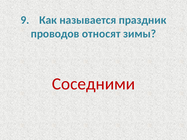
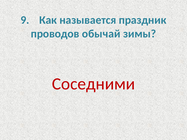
относят: относят -> обычай (101, 34)
